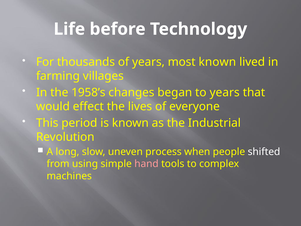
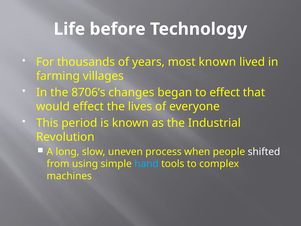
1958’s: 1958’s -> 8706’s (88, 92)
to years: years -> effect (225, 92)
hand colour: pink -> light blue (146, 164)
